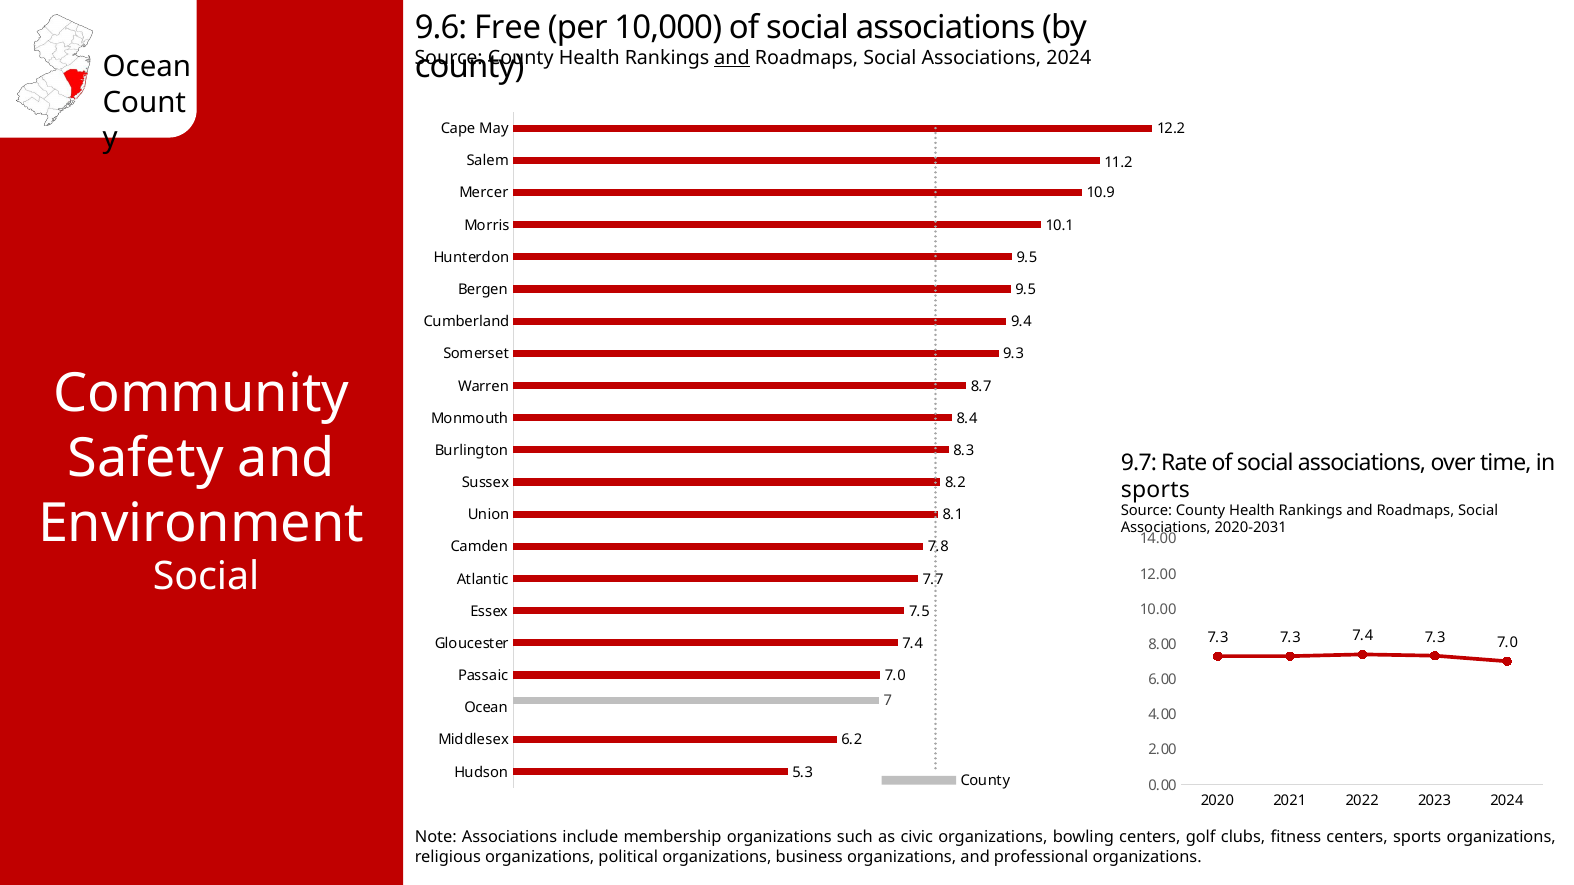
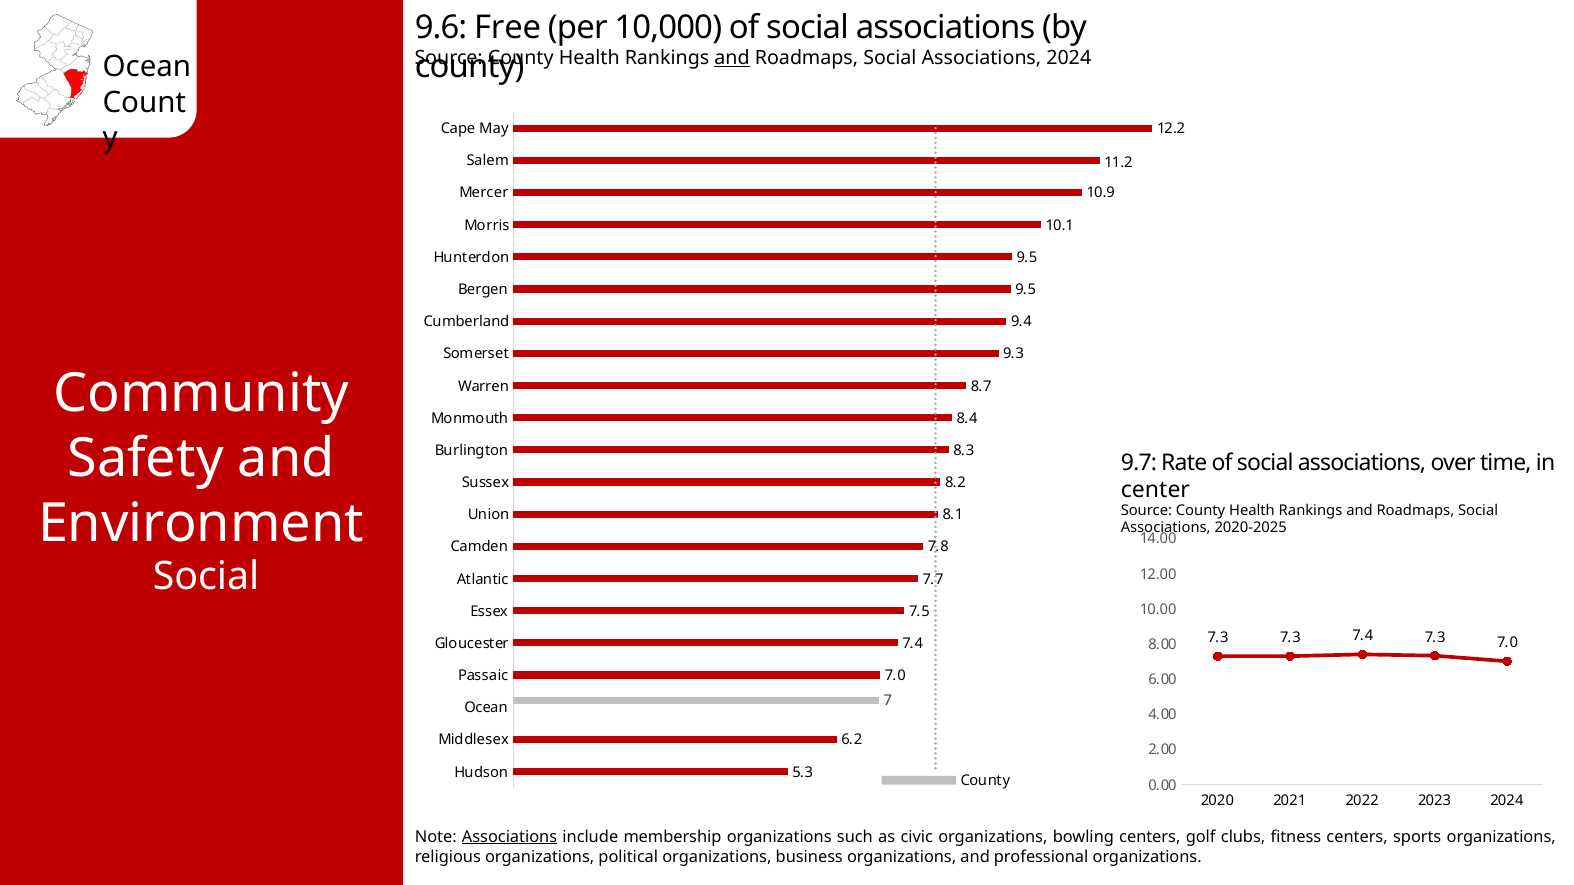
sports: sports -> center (1155, 491)
2020-2031: 2020-2031 -> 2020-2025 (1251, 528)
Associations underline: none -> present (510, 837)
